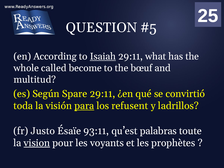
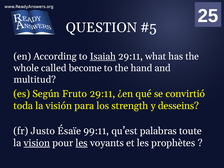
bœuf: bœuf -> hand (142, 68)
Spare: Spare -> Fruto (75, 94)
para underline: present -> none (84, 106)
refusent: refusent -> strength (130, 106)
ladrillos: ladrillos -> desseins (178, 106)
93:11: 93:11 -> 99:11 (96, 131)
les underline: none -> present (82, 143)
